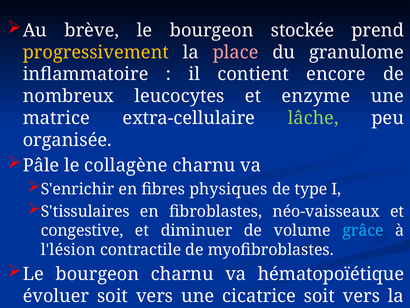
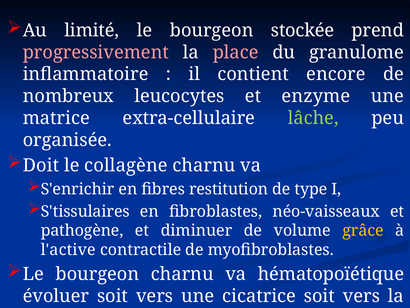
brève: brève -> limité (92, 30)
progressivement colour: yellow -> pink (96, 52)
Pâle: Pâle -> Doit (41, 165)
physiques: physiques -> restitution (229, 189)
congestive: congestive -> pathogène (82, 230)
grâce colour: light blue -> yellow (363, 230)
l'lésion: l'lésion -> l'active (68, 249)
